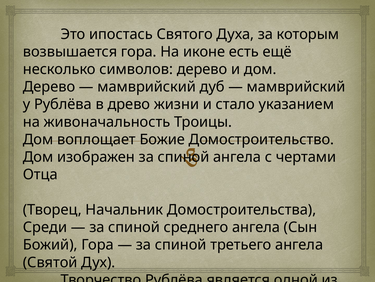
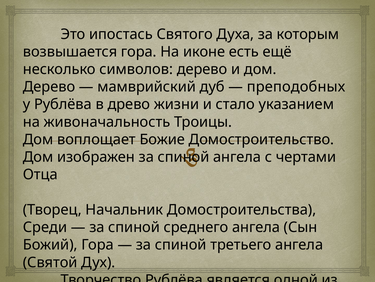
мамврийский: мамврийский -> преподобных (296, 87)
